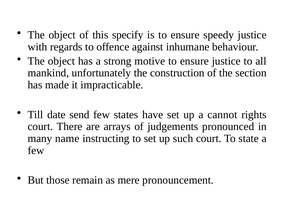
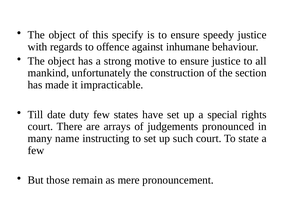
send: send -> duty (79, 115)
cannot: cannot -> special (222, 115)
